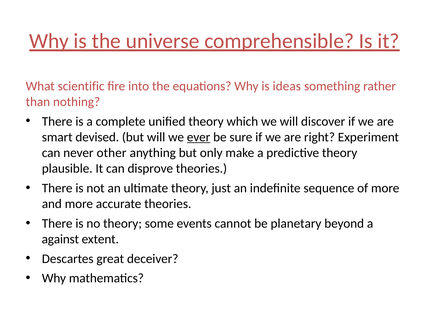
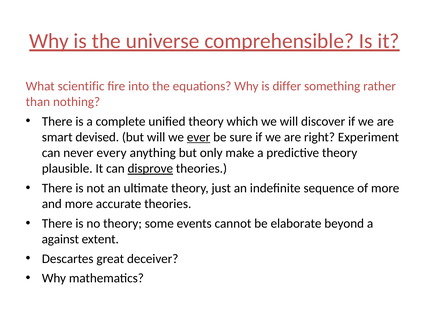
ideas: ideas -> differ (287, 86)
other: other -> every (112, 153)
disprove underline: none -> present (150, 168)
planetary: planetary -> elaborate (296, 223)
